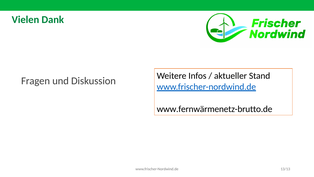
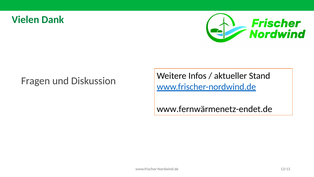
www.fernwärmenetz-brutto.de: www.fernwärmenetz-brutto.de -> www.fernwärmenetz-endet.de (215, 109)
